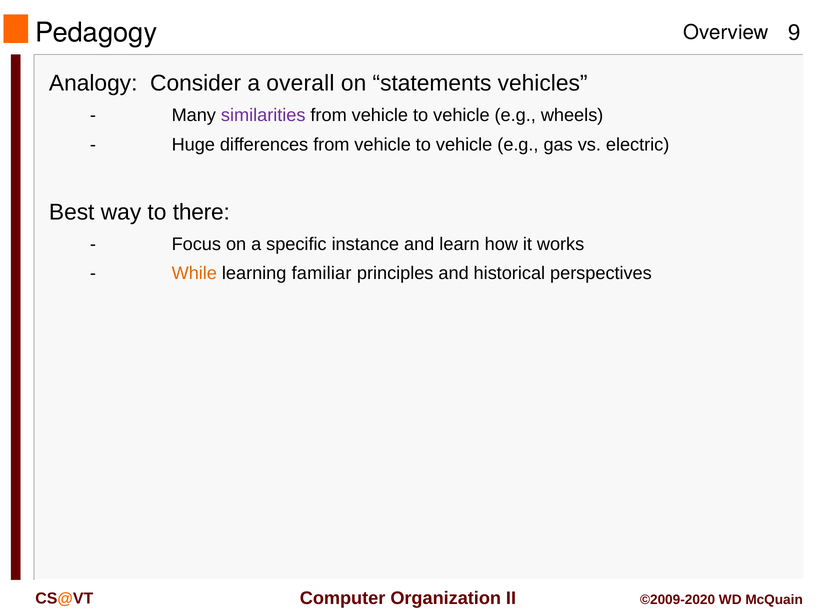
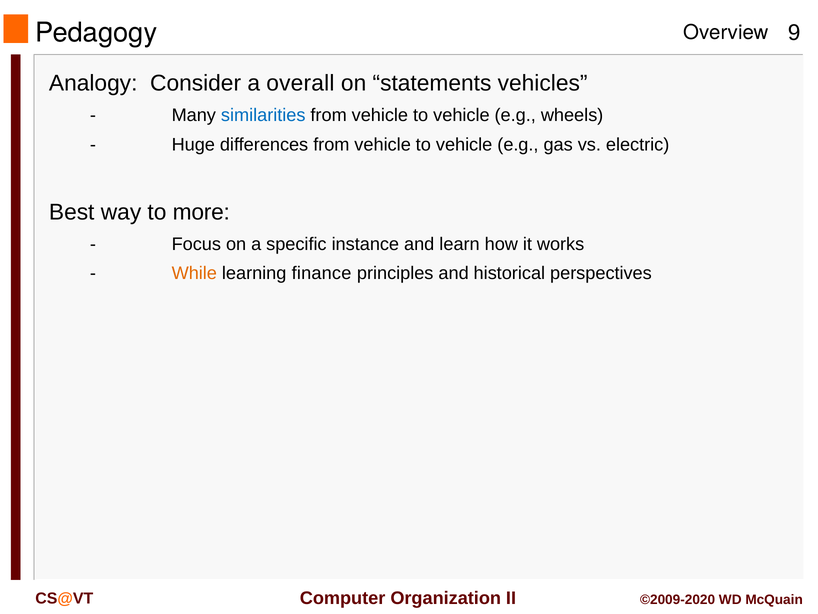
similarities colour: purple -> blue (263, 115)
there: there -> more (201, 212)
familiar: familiar -> finance (322, 273)
